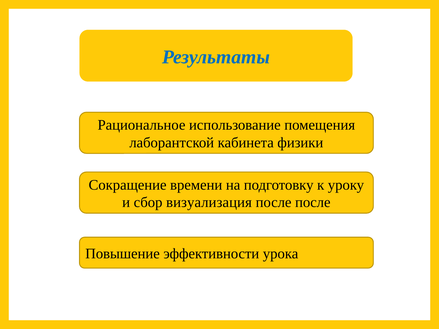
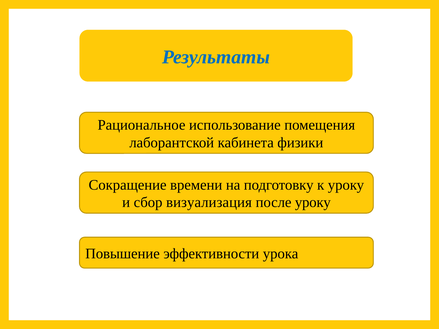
после после: после -> уроку (313, 203)
